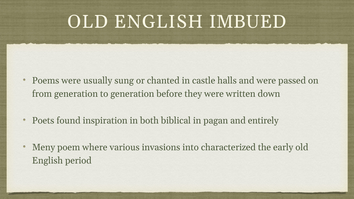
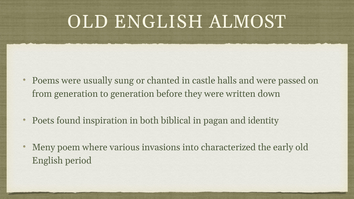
IMBUED: IMBUED -> ALMOST (248, 22)
entirely: entirely -> identity (263, 121)
